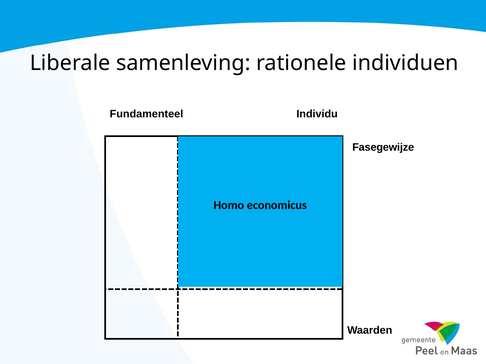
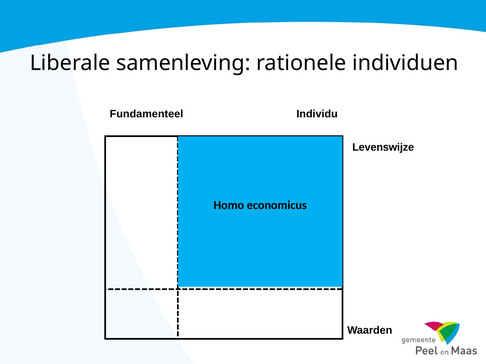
Fasegewijze: Fasegewijze -> Levenswijze (383, 148)
